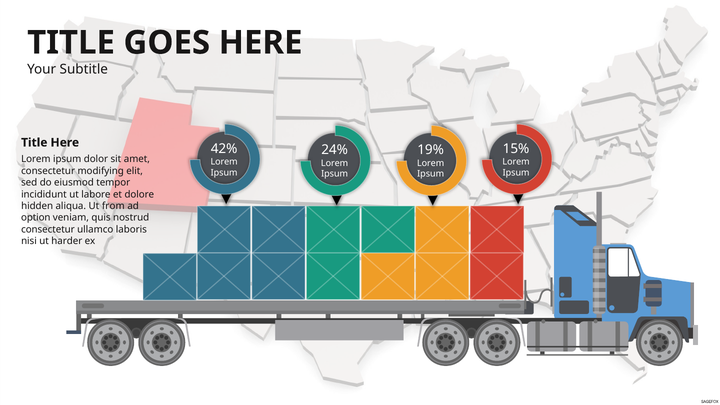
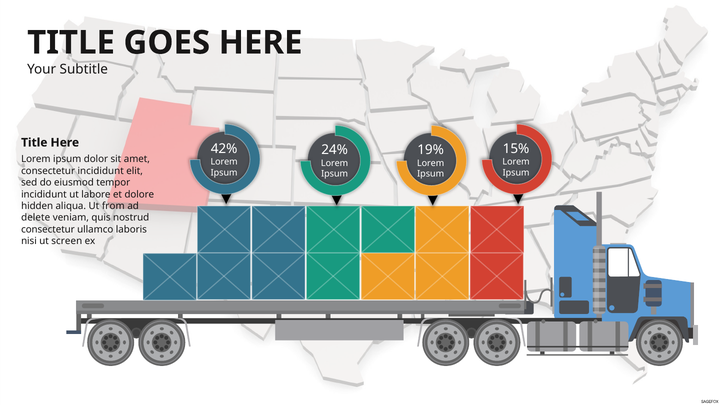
consectetur modifying: modifying -> incididunt (101, 171)
option: option -> delete (36, 218)
harder: harder -> screen (67, 241)
